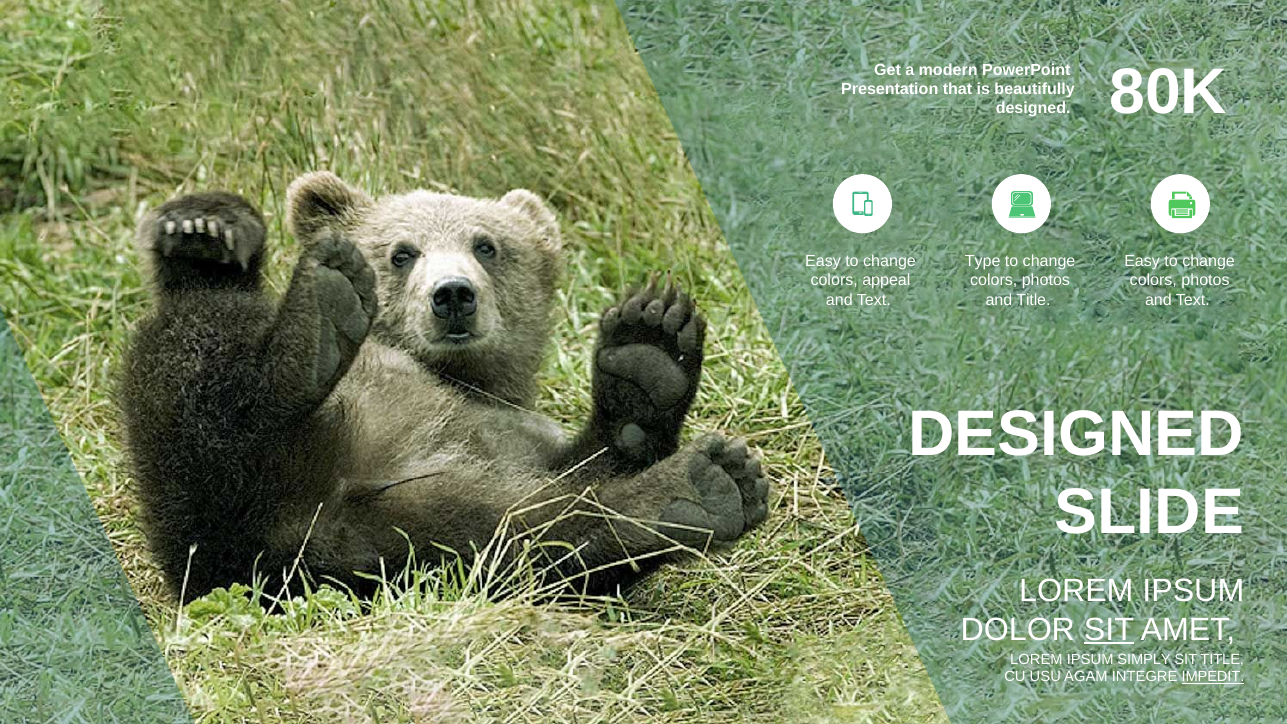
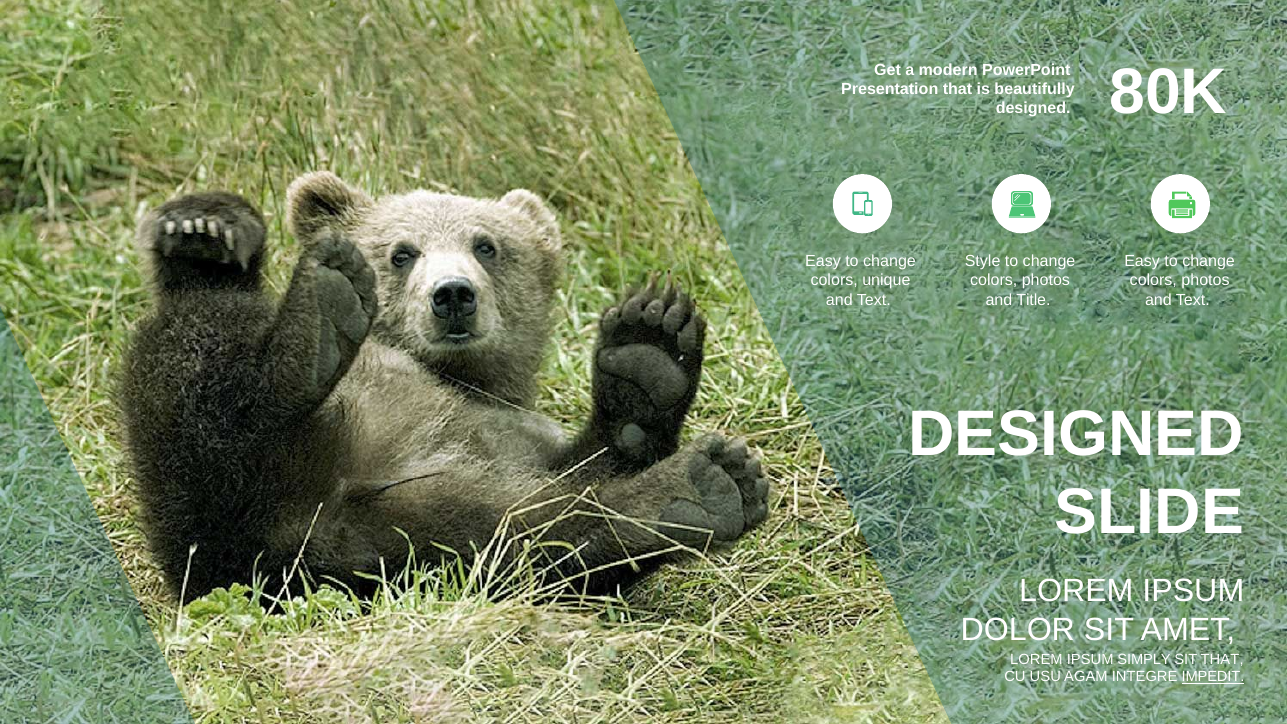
Type: Type -> Style (983, 261)
appeal: appeal -> unique (886, 280)
SIT underline: present -> none (1109, 629)
SIT TITLE: TITLE -> THAT (1222, 659)
